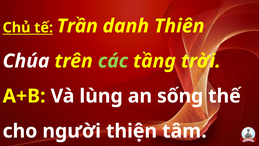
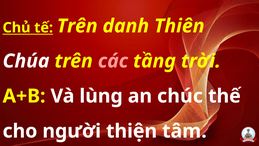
tế Trần: Trần -> Trên (77, 26)
các colour: light green -> pink (113, 61)
sống: sống -> chúc (180, 96)
